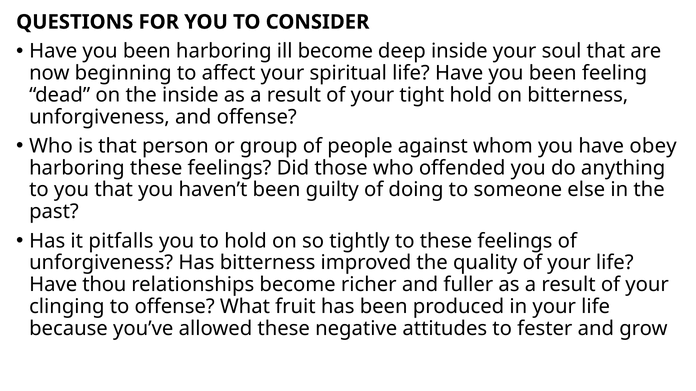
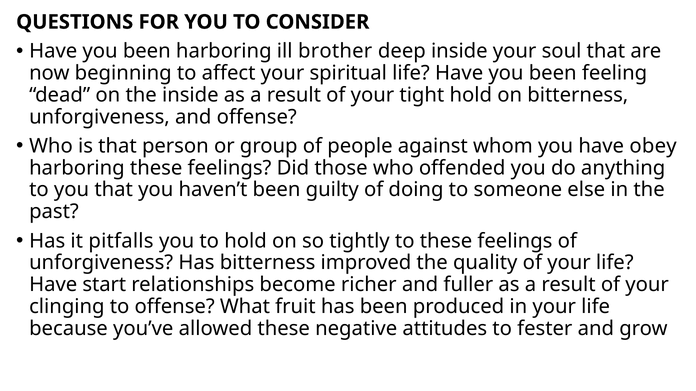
ill become: become -> brother (335, 51)
thou: thou -> start (104, 285)
